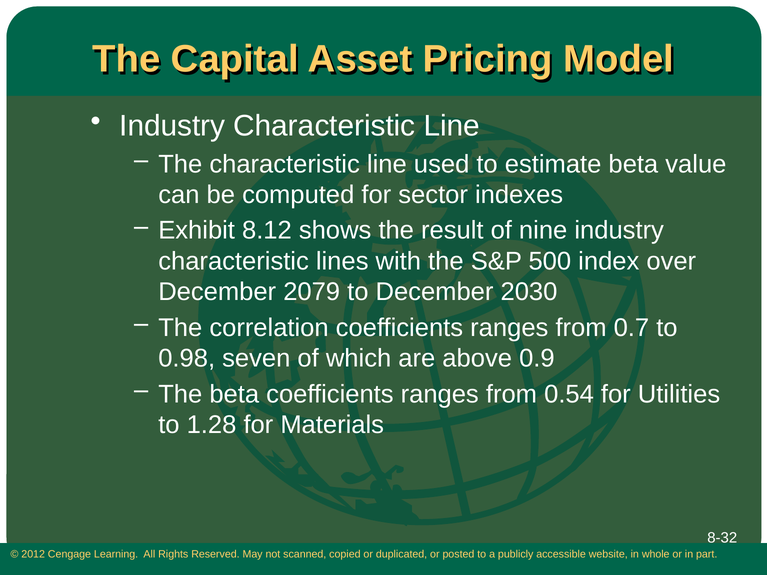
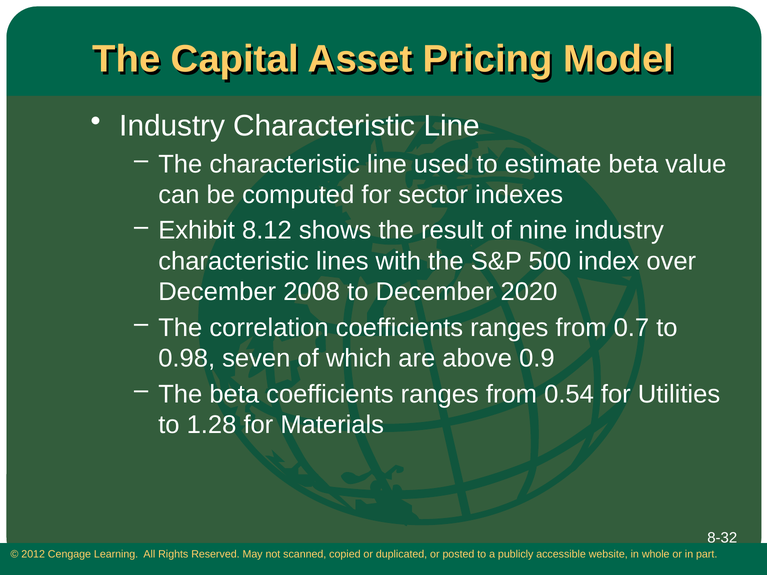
2079: 2079 -> 2008 (312, 292)
2030: 2030 -> 2020 (529, 292)
